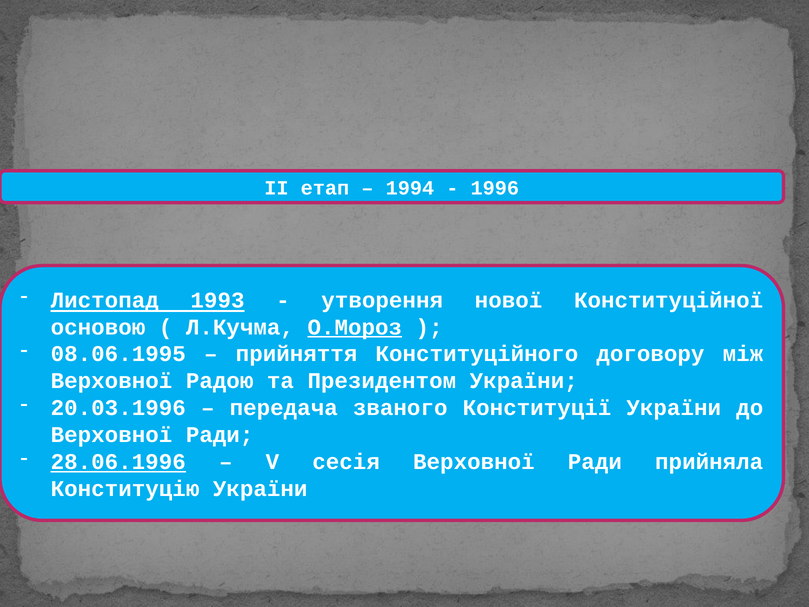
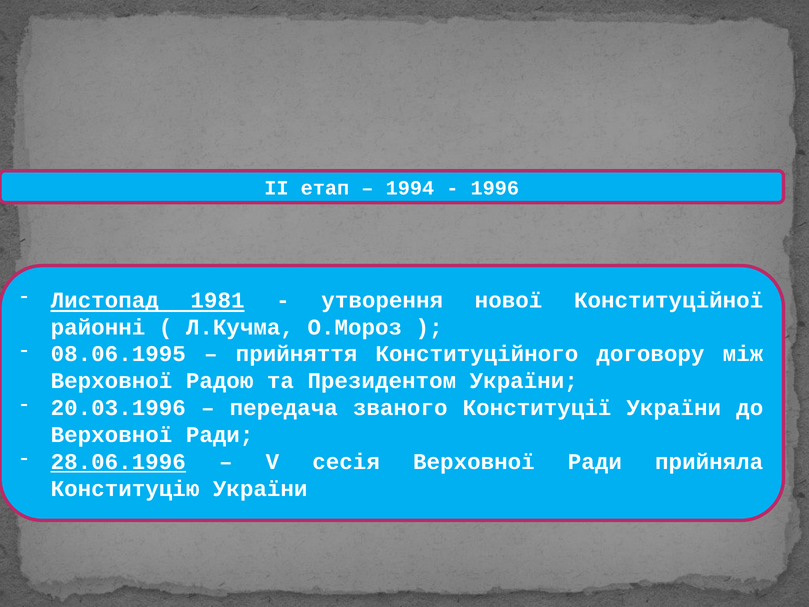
1993: 1993 -> 1981 (217, 300)
основою: основою -> районні (98, 327)
О.Мороз underline: present -> none (355, 327)
